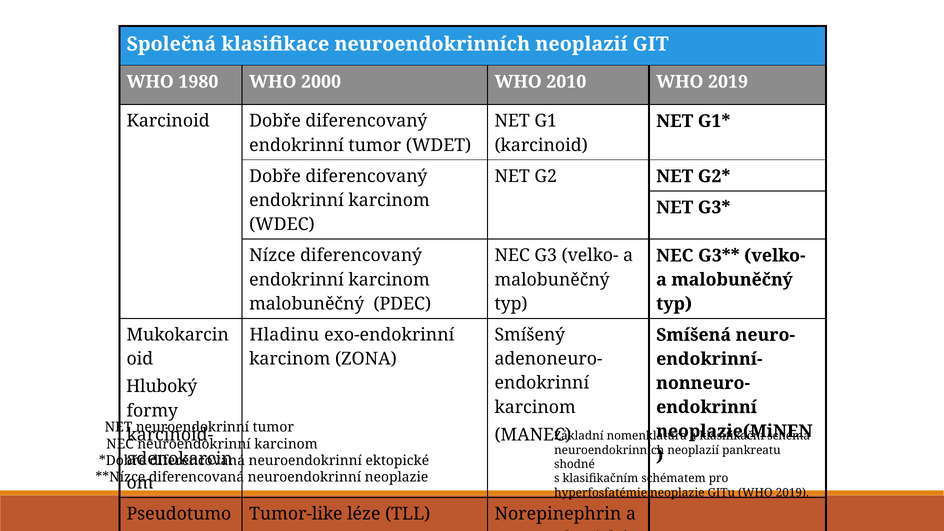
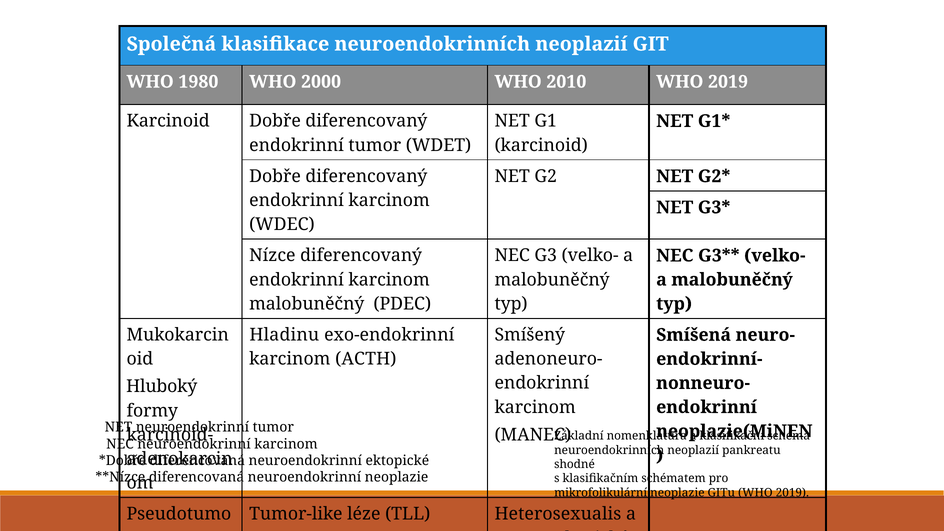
ZONA: ZONA -> ACTH (366, 359)
hyperfosfatémie: hyperfosfatémie -> mikrofolikulární (601, 493)
Norepinephrin: Norepinephrin -> Heterosexualis (558, 514)
